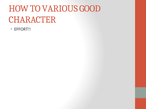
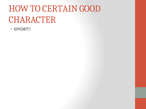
VARIOUS: VARIOUS -> CERTAIN (60, 9)
